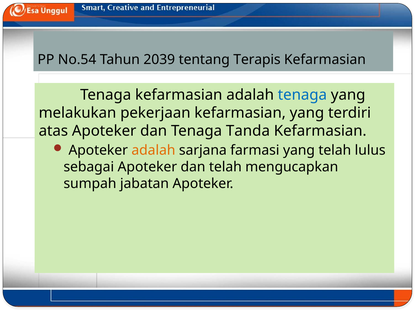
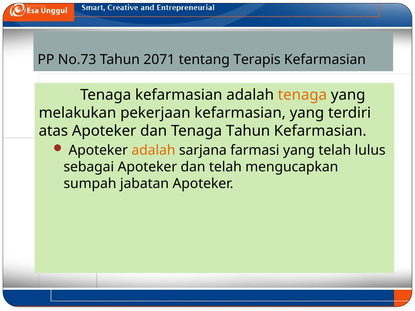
No.54: No.54 -> No.73 (77, 60)
2039: 2039 -> 2071 (159, 60)
tenaga colour: blue -> orange (302, 95)
Tenaga Tanda: Tanda -> Tahun (248, 131)
